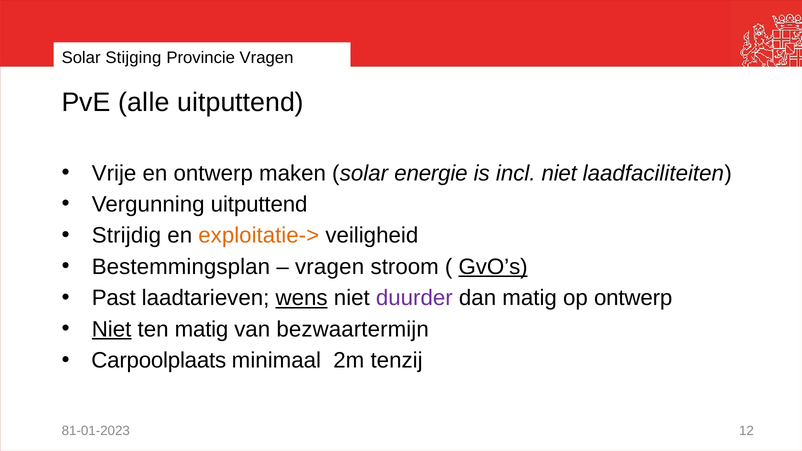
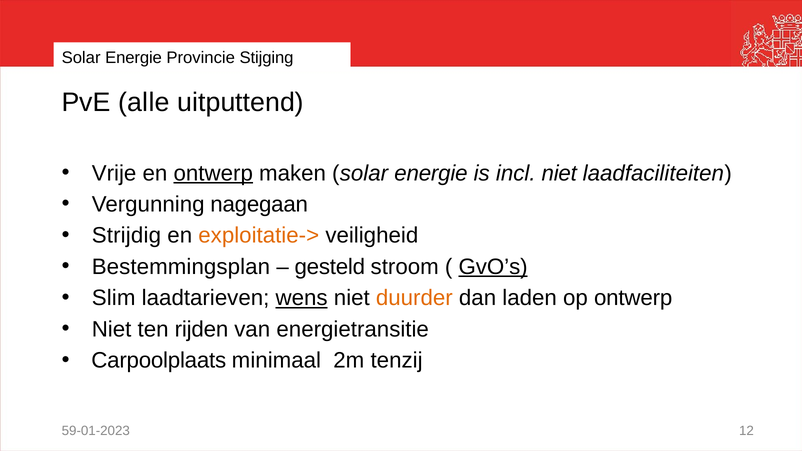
Stijging: Stijging -> Energie (134, 58)
Provincie Vragen: Vragen -> Stijging (267, 58)
ontwerp underline: none -> present (213, 173)
Vergunning uitputtend: uitputtend -> nagegaan (259, 204)
vragen: vragen -> gesteld (330, 267)
Past: Past -> Slim (114, 298)
duurder colour: purple -> orange (414, 298)
dan matig: matig -> laden (530, 298)
Niet underline: present -> none (112, 329)
ten matig: matig -> rijden (202, 329)
bezwaartermijn: bezwaartermijn -> energietransitie (353, 329)
81-01-2023: 81-01-2023 -> 59-01-2023 (96, 431)
